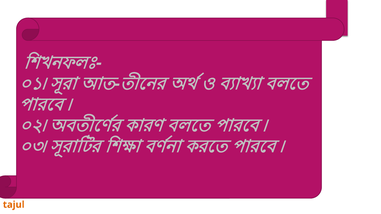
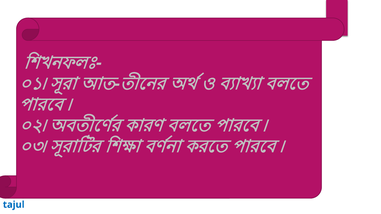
tajul colour: orange -> blue (14, 205)
